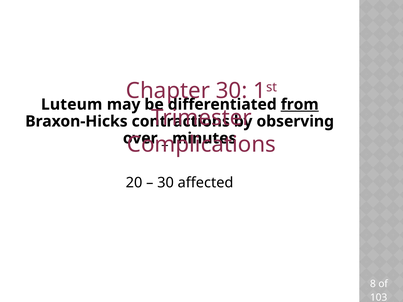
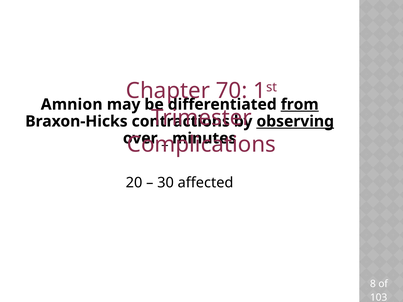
Chapter 30: 30 -> 70 (232, 91)
Luteum: Luteum -> Amnion (72, 105)
observing underline: none -> present (295, 121)
